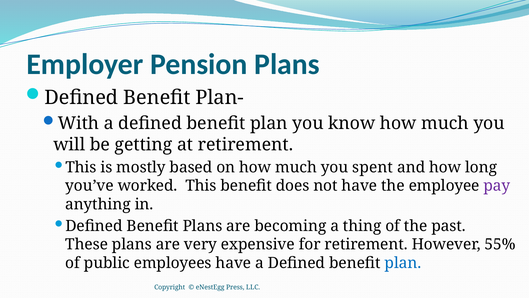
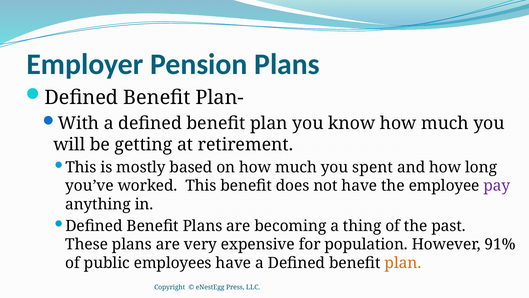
for retirement: retirement -> population (366, 244)
55%: 55% -> 91% (500, 244)
plan colour: blue -> orange (403, 263)
